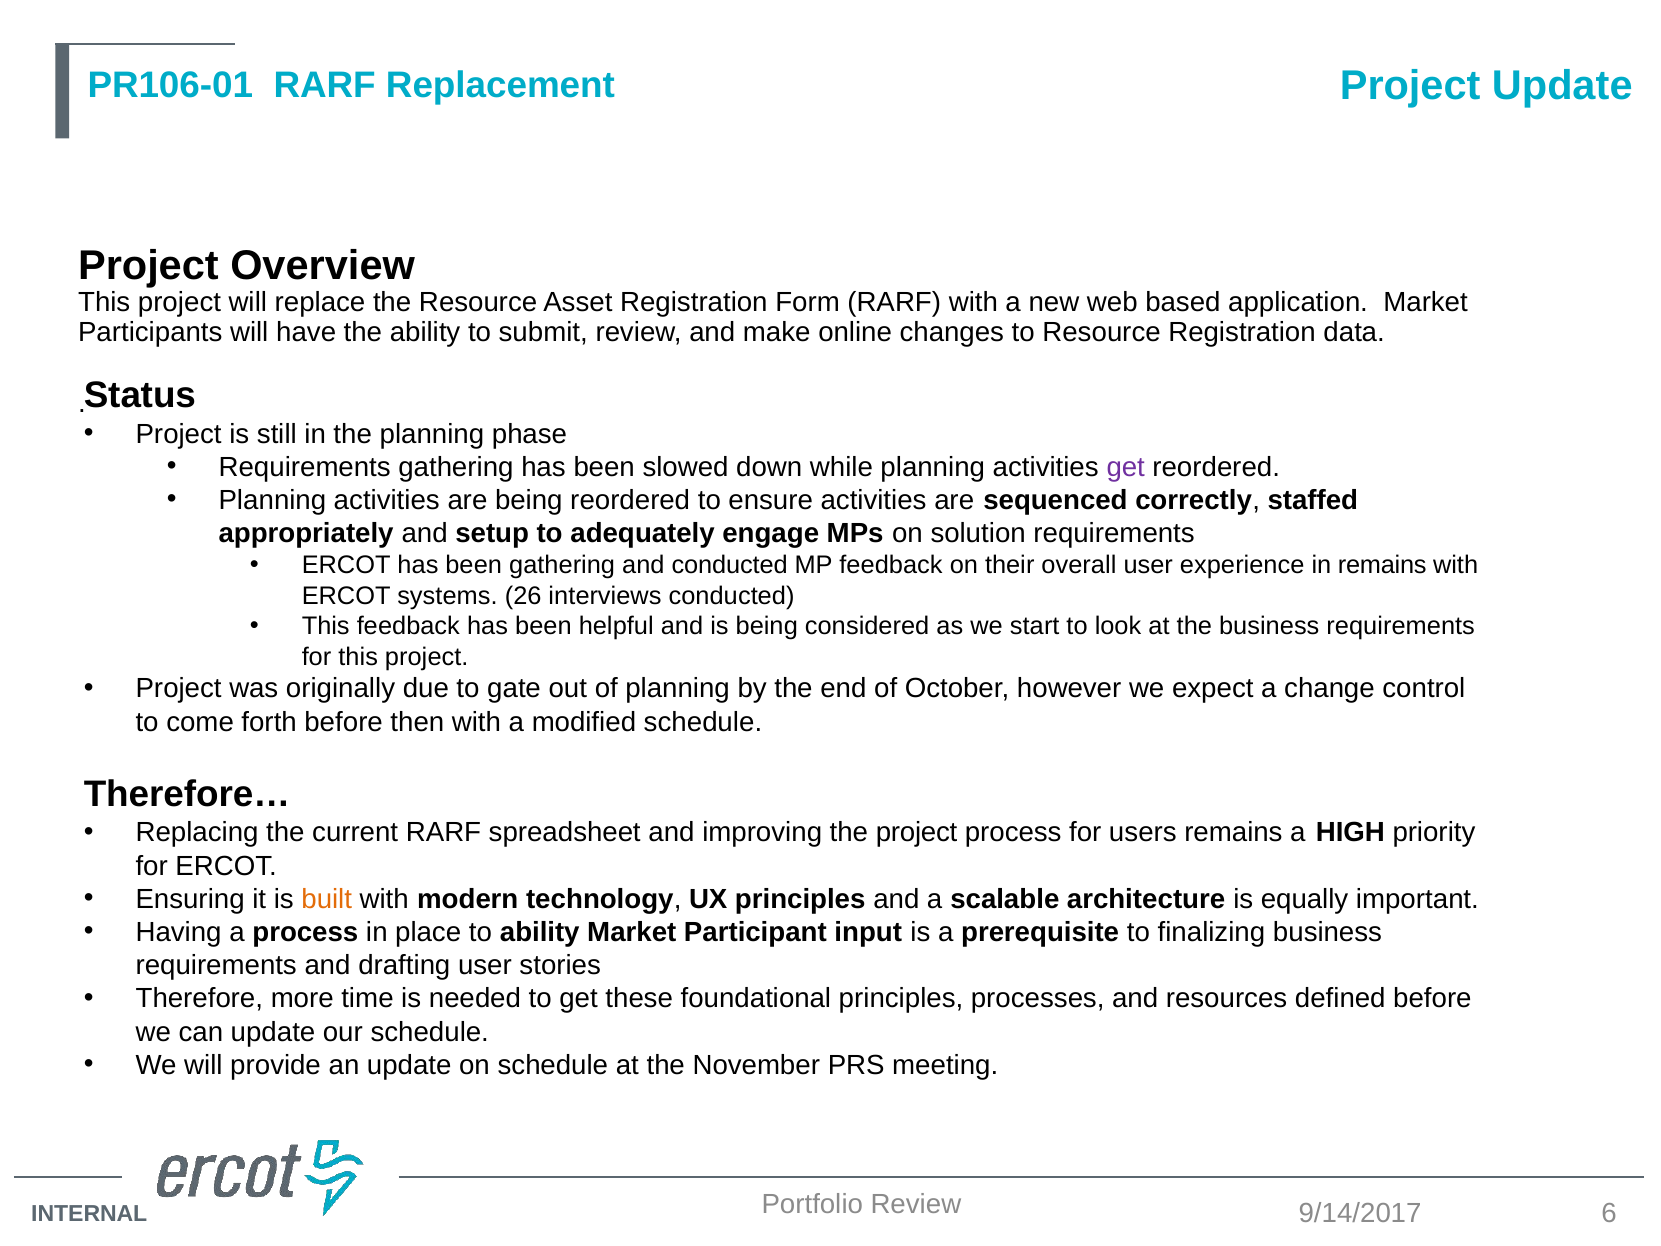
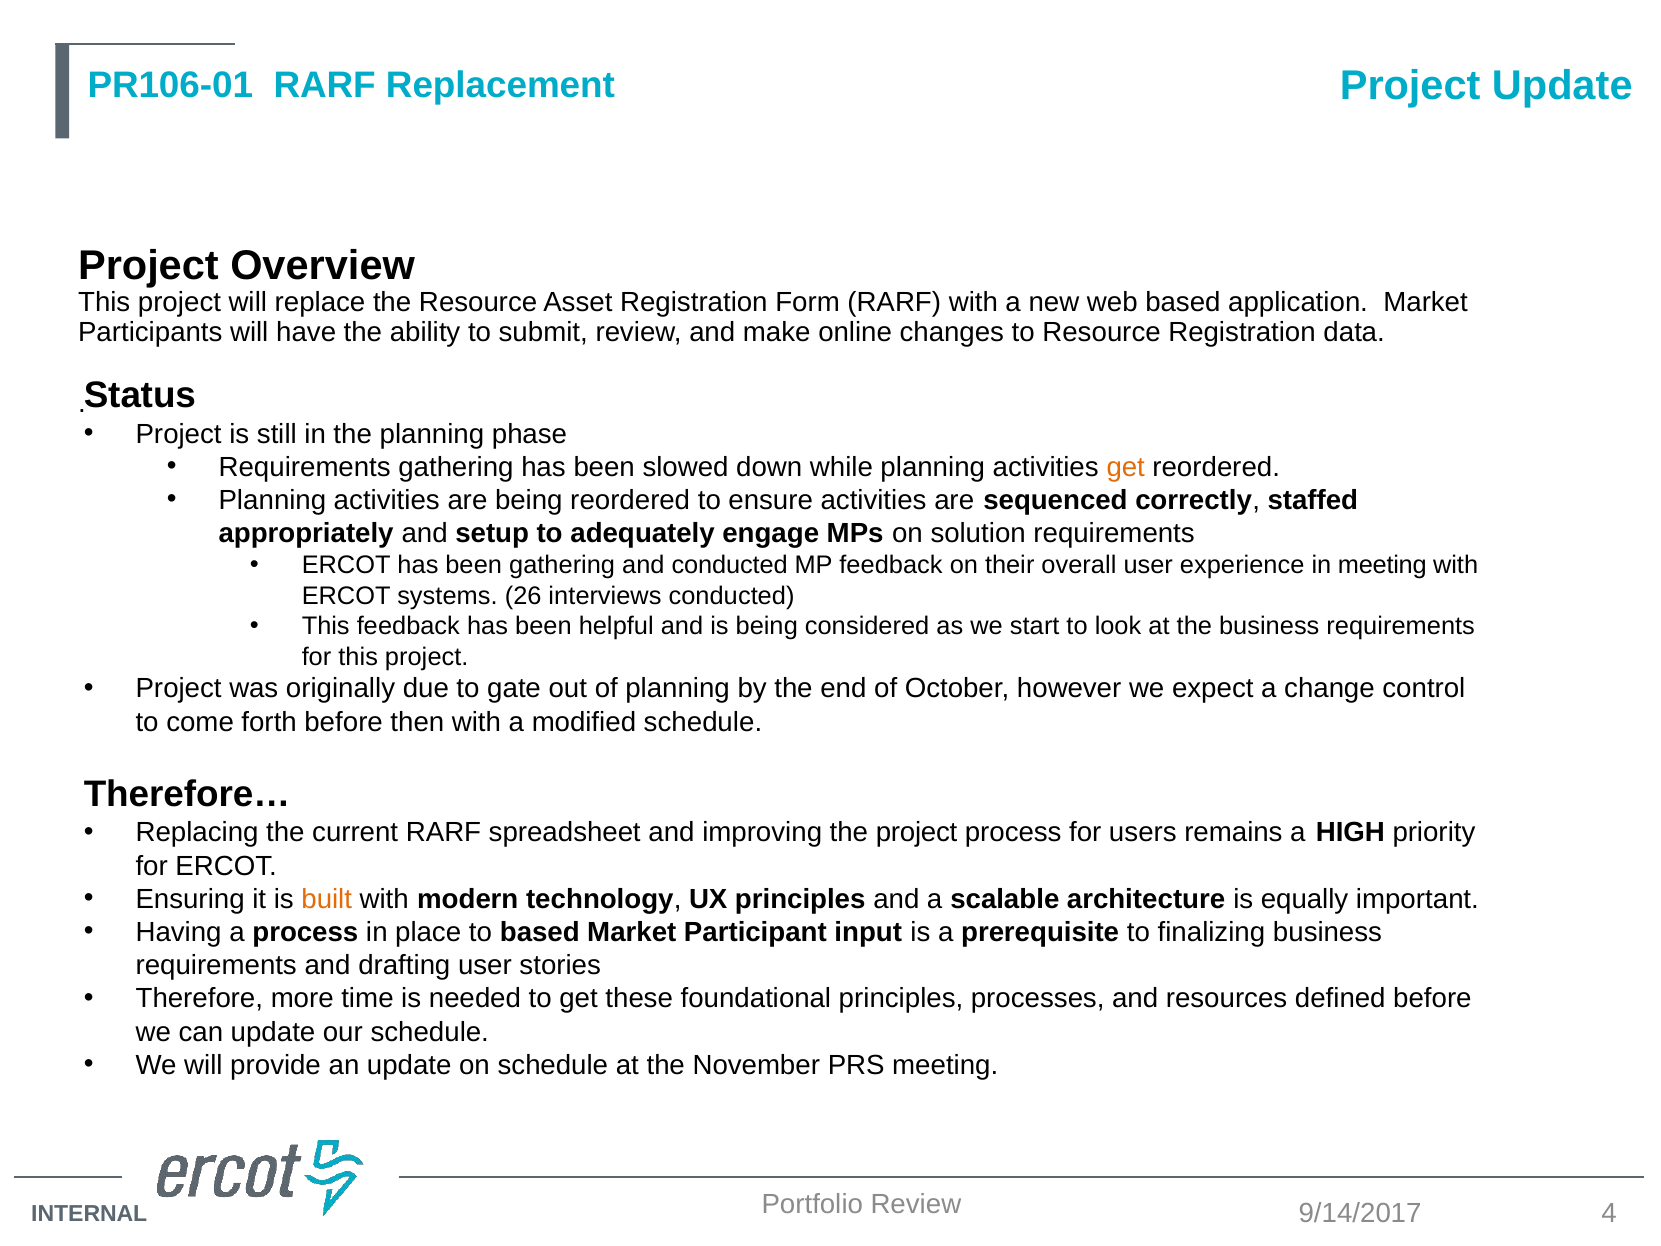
get colour: purple -> orange (1126, 467)
in remains: remains -> meeting (1382, 565)
to ability: ability -> based (540, 932)
6: 6 -> 4 (1609, 1213)
